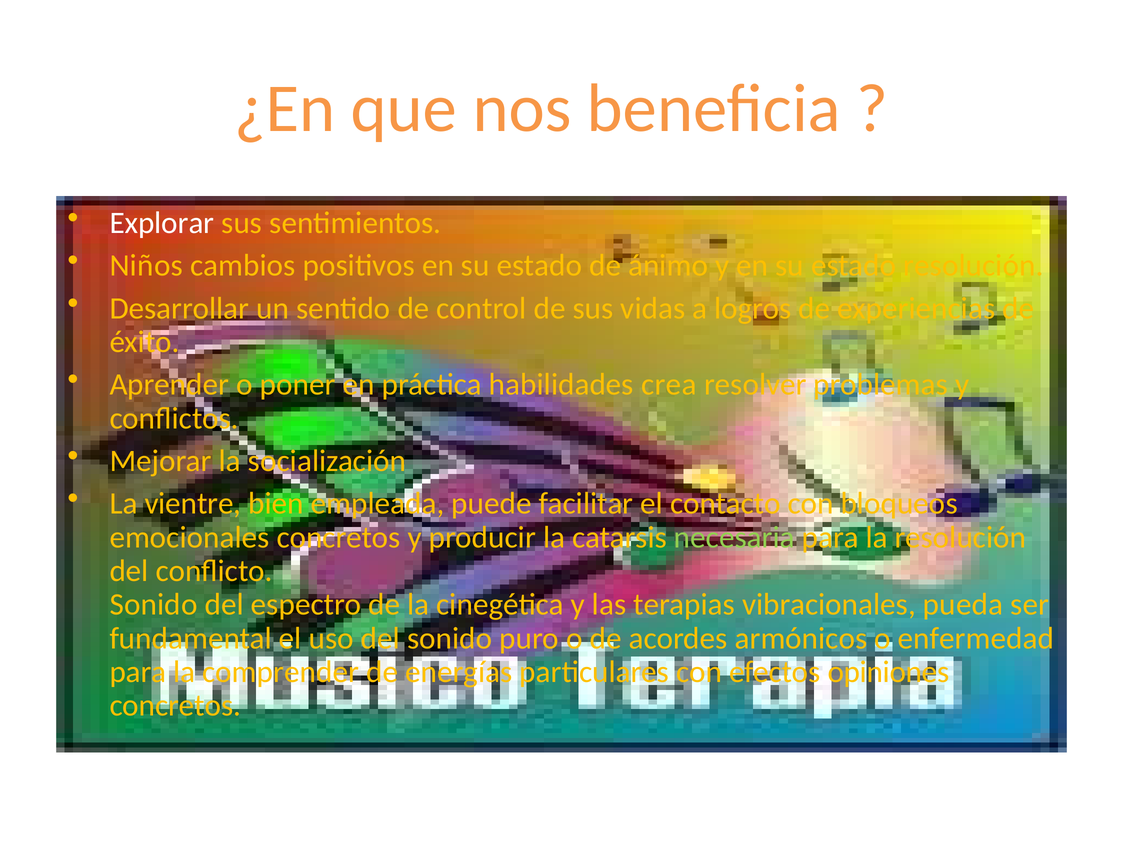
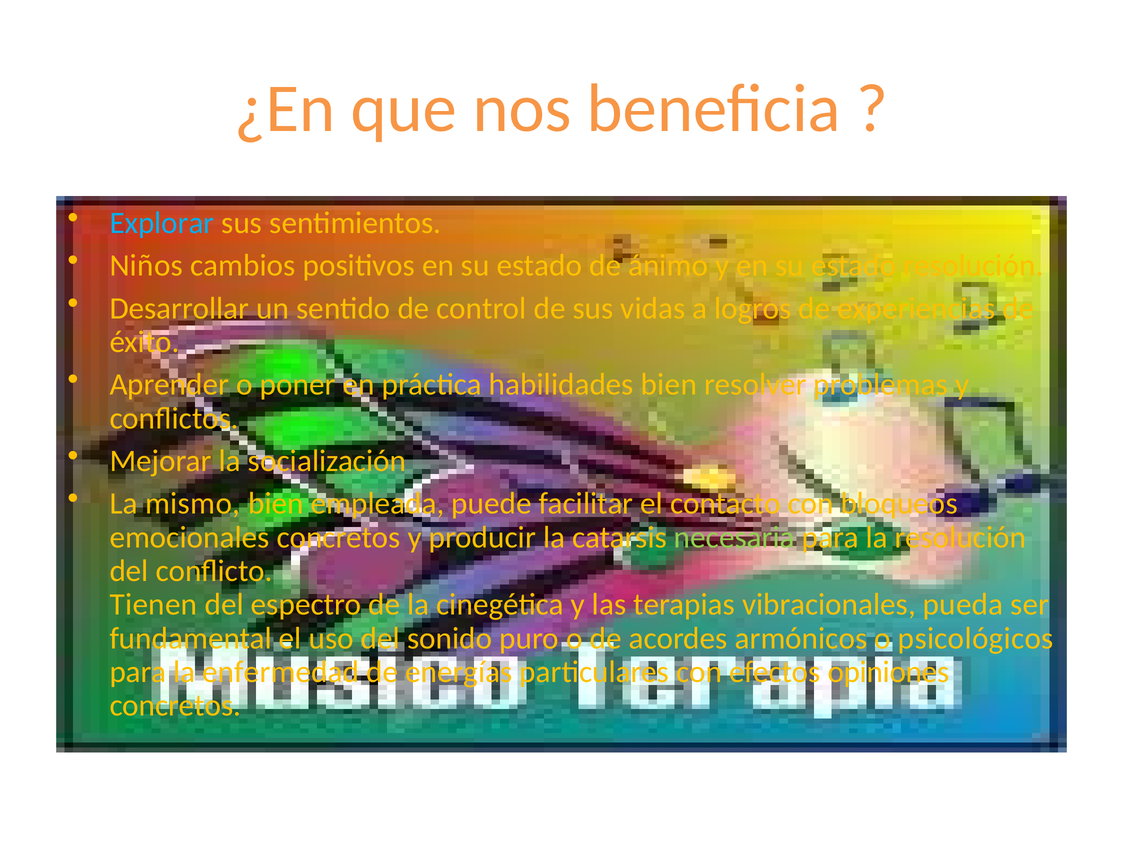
Explorar colour: white -> light blue (162, 223)
habilidades crea: crea -> bien (669, 385)
vientre: vientre -> mismo (193, 504)
Sonido: Sonido -> Tienen (153, 605)
enfermedad: enfermedad -> psicológicos (976, 639)
comprender: comprender -> enfermedad (281, 672)
